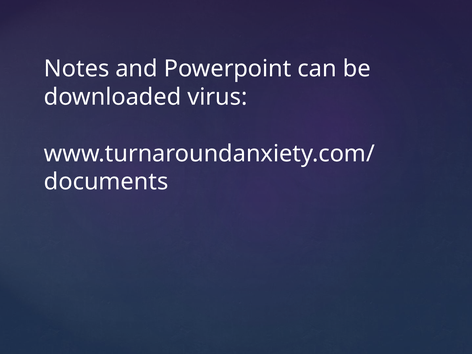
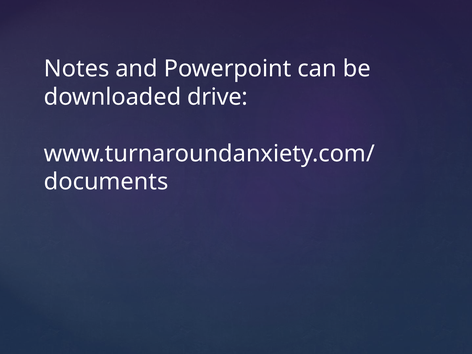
virus: virus -> drive (218, 97)
